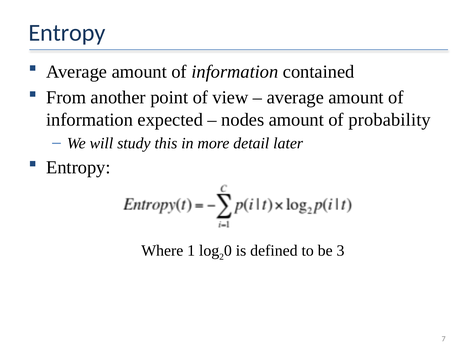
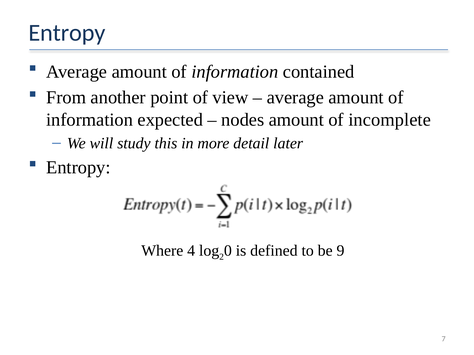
probability: probability -> incomplete (390, 120)
1: 1 -> 4 (191, 251)
3: 3 -> 9 (341, 251)
